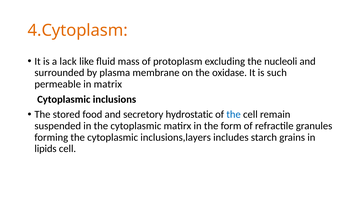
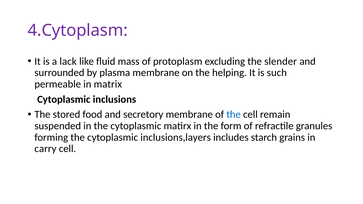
4.Cytoplasm colour: orange -> purple (78, 30)
nucleoli: nucleoli -> slender (281, 61)
oxidase: oxidase -> helping (229, 73)
secretory hydrostatic: hydrostatic -> membrane (189, 115)
lipids: lipids -> carry (45, 149)
